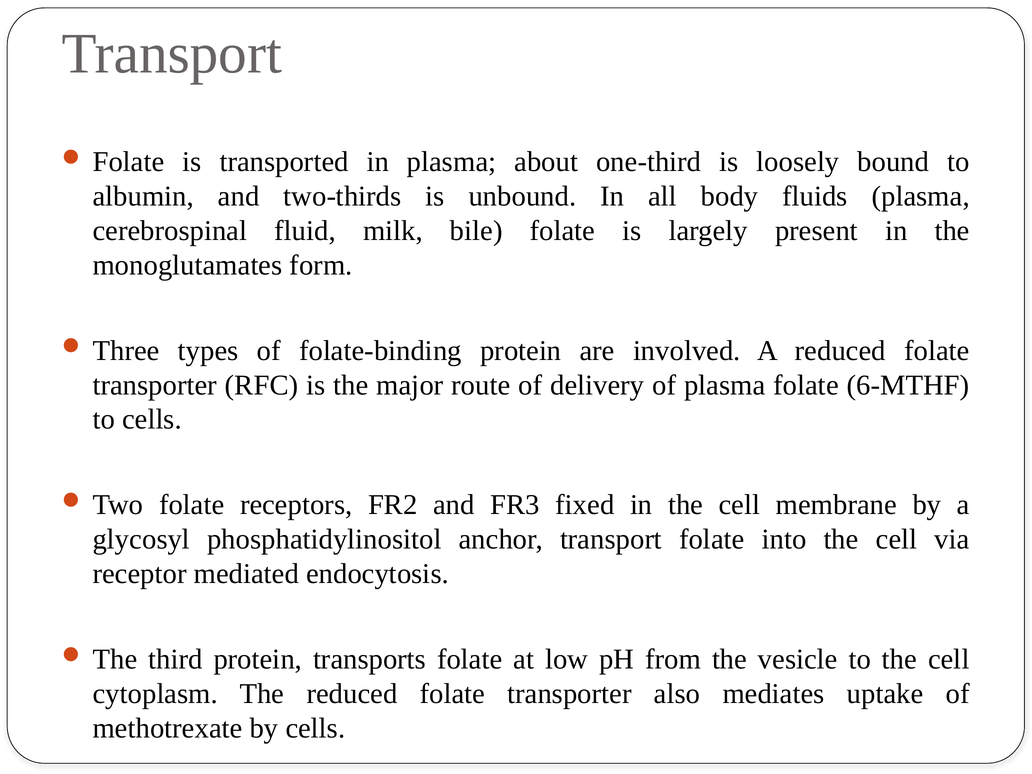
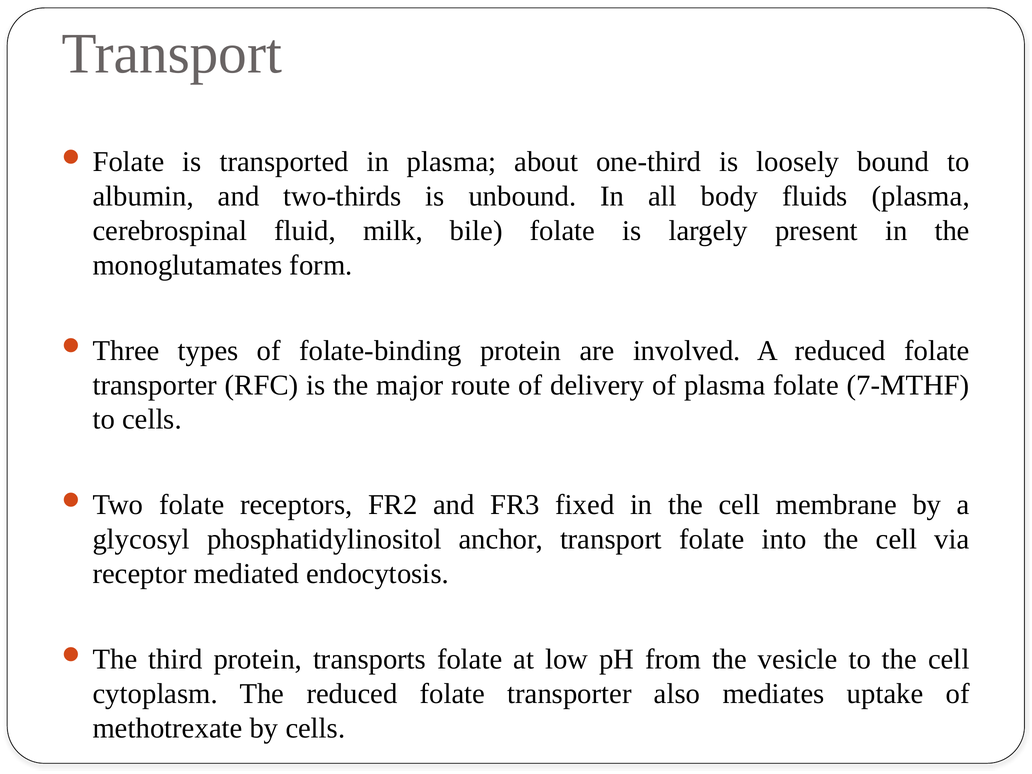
6-MTHF: 6-MTHF -> 7-MTHF (908, 385)
